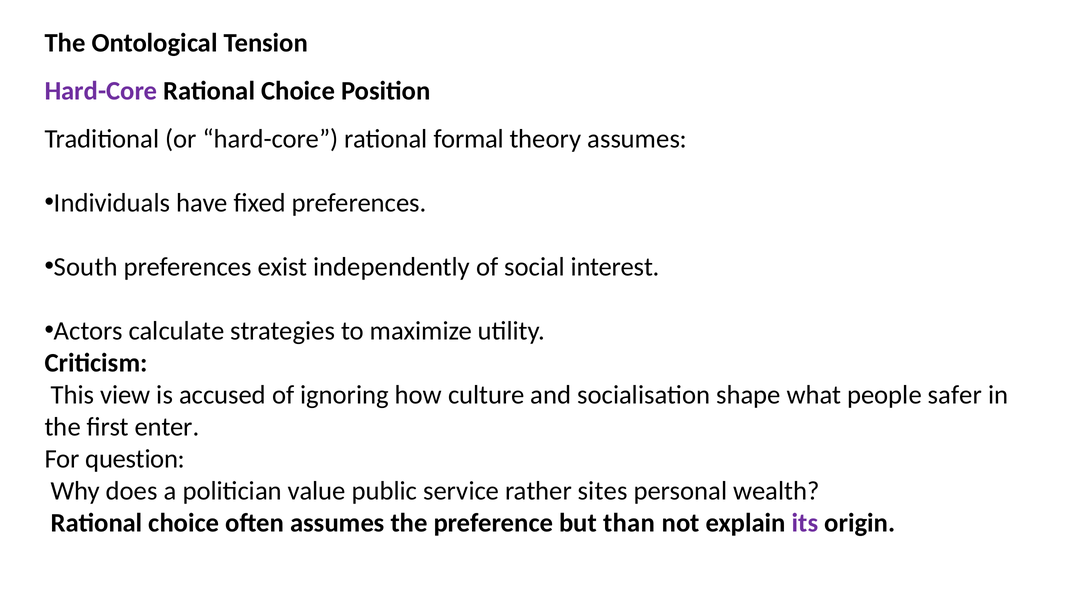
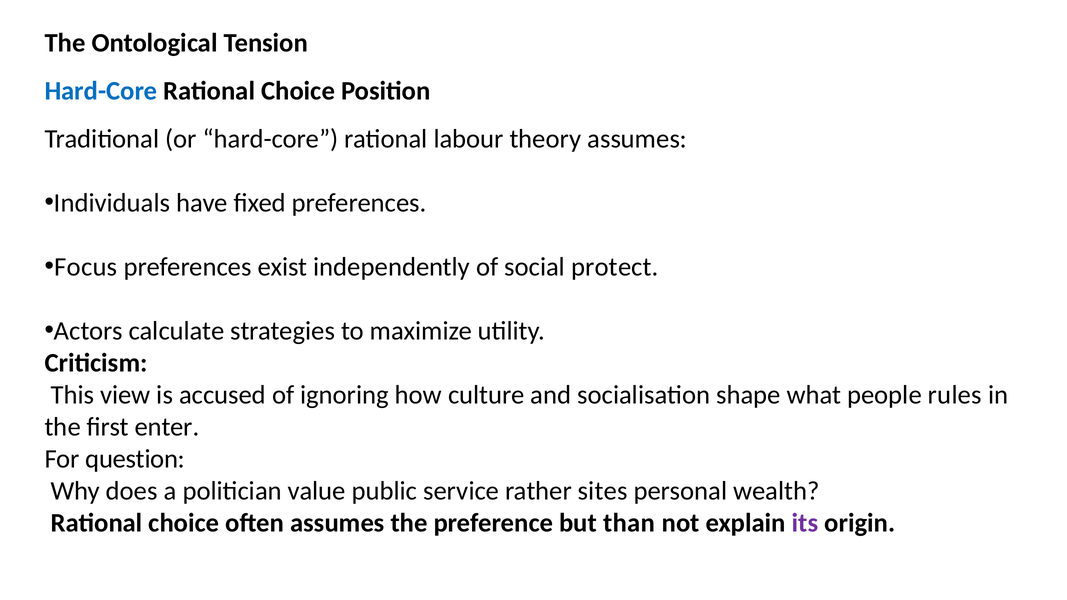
Hard-Core colour: purple -> blue (101, 91)
formal: formal -> labour (469, 139)
South: South -> Focus (86, 267)
interest: interest -> protect (615, 267)
safer: safer -> rules (955, 395)
